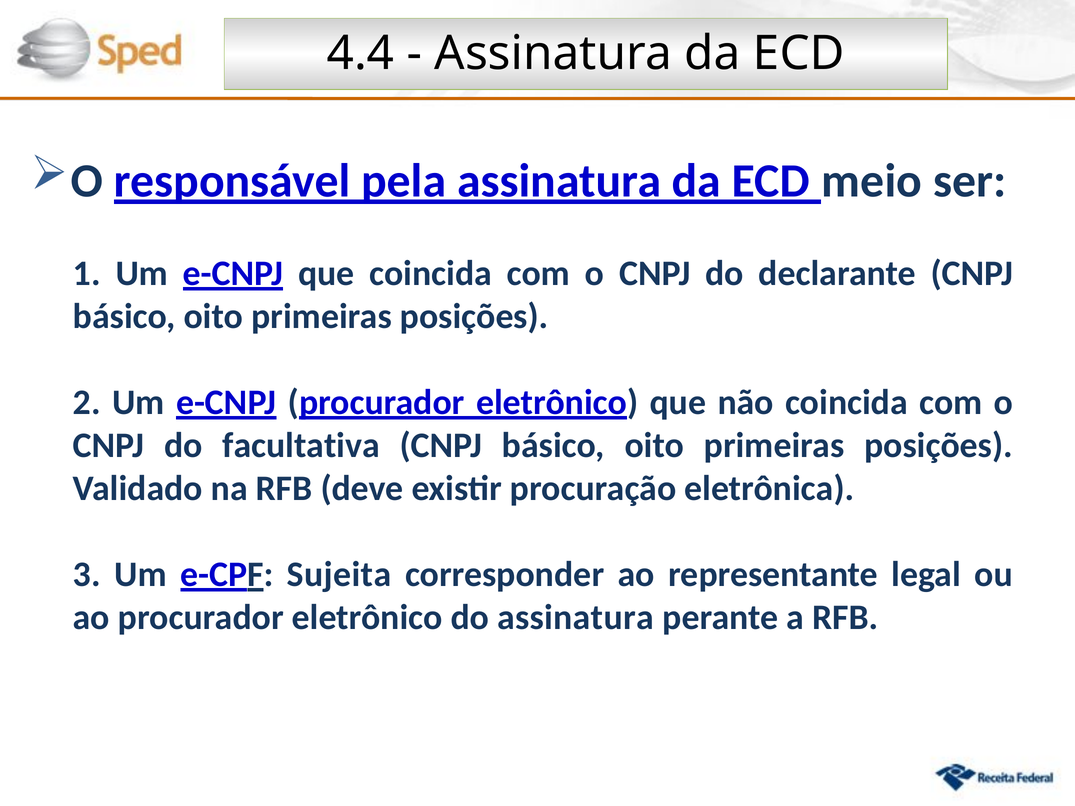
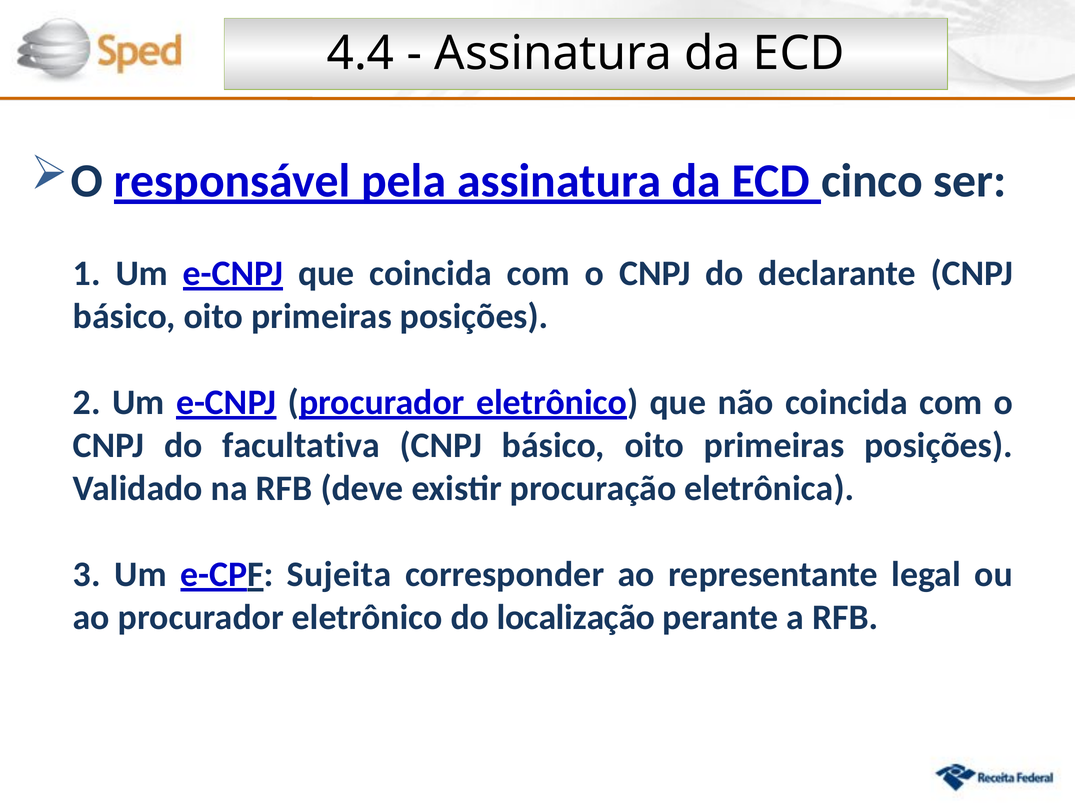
meio: meio -> cinco (872, 181)
do assinatura: assinatura -> localização (576, 618)
